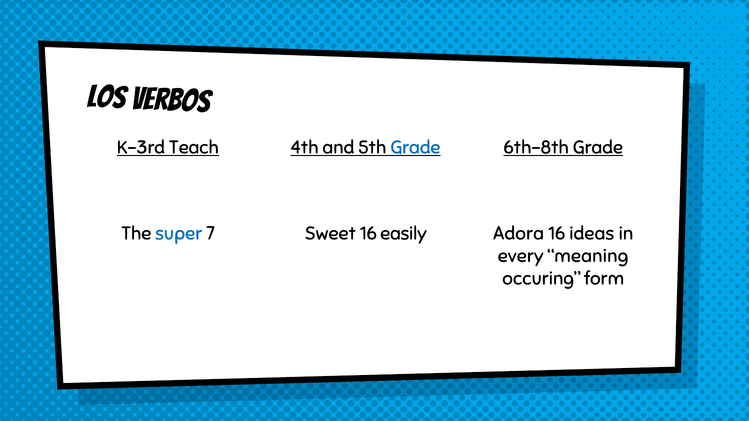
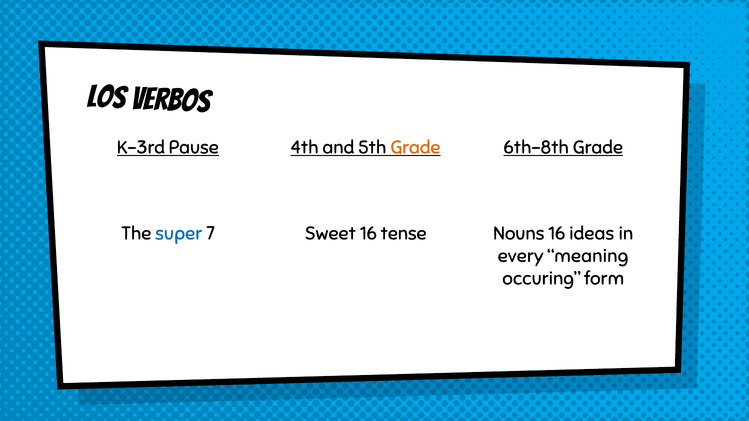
Teach: Teach -> Pause (194, 148)
Grade colour: blue -> orange (415, 148)
easily: easily -> tense (404, 234)
Adora: Adora -> Nouns (519, 234)
